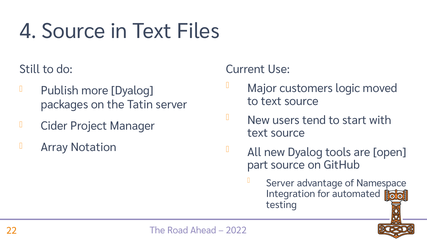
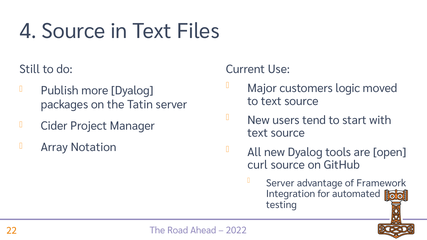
part: part -> curl (258, 165)
Namespace: Namespace -> Framework (381, 183)
